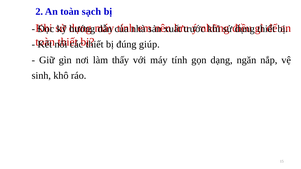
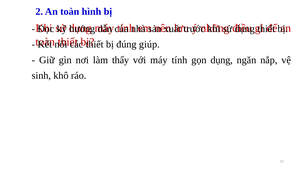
sạch: sạch -> hình (91, 11)
gọn dạng: dạng -> dụng (222, 60)
